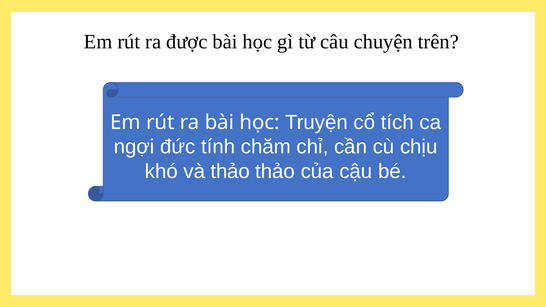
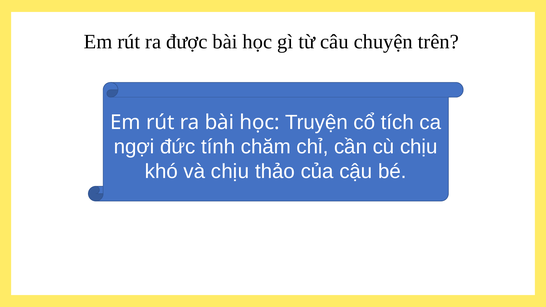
và thảo: thảo -> chịu (230, 171)
